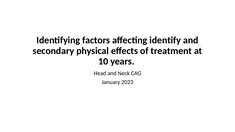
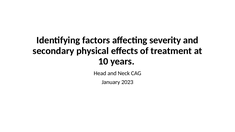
identify: identify -> severity (165, 40)
